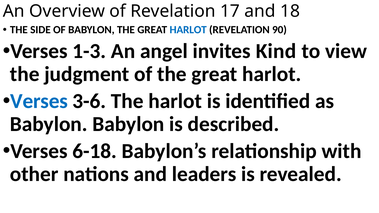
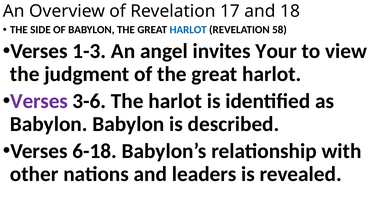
90: 90 -> 58 (279, 30)
Kind: Kind -> Your (276, 51)
Verses colour: blue -> purple (39, 101)
